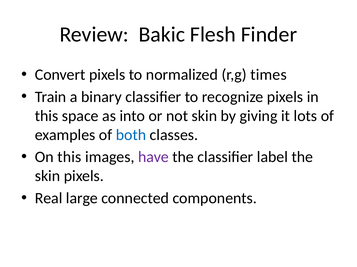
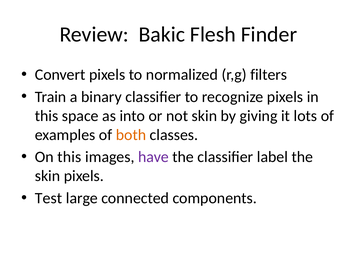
times: times -> filters (269, 75)
both colour: blue -> orange (131, 135)
Real: Real -> Test (49, 199)
